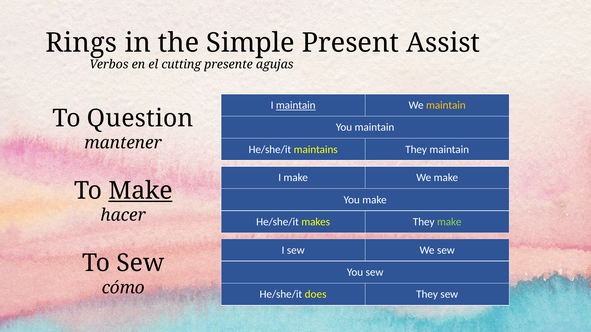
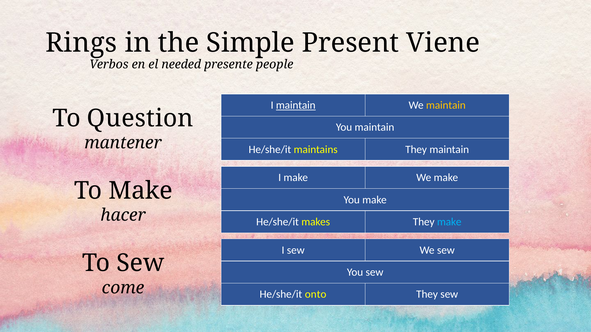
Assist: Assist -> Viene (443, 43)
cutting: cutting -> needed (181, 64)
agujas: agujas -> people (275, 64)
Make underline: present -> none (140, 191)
make colour: light green -> light blue (449, 222)
cómo: cómo -> come (123, 288)
does: does -> onto (316, 295)
